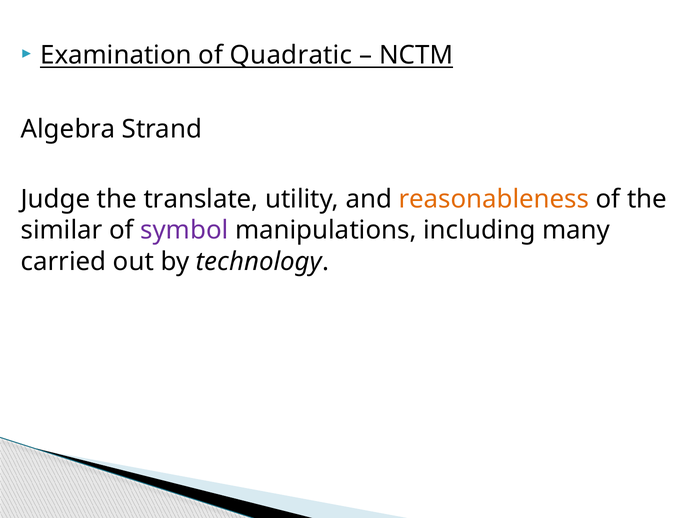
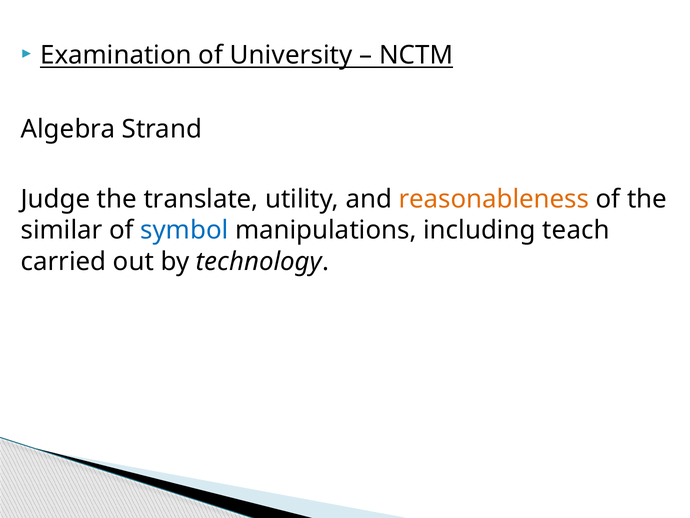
Quadratic: Quadratic -> University (291, 55)
symbol colour: purple -> blue (184, 230)
many: many -> teach (576, 230)
